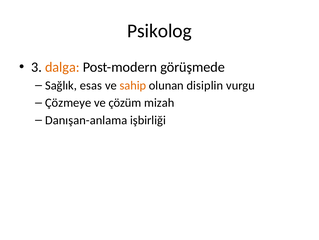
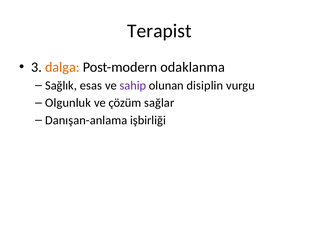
Psikolog: Psikolog -> Terapist (159, 31)
görüşmede: görüşmede -> odaklanma (193, 67)
sahip colour: orange -> purple (133, 85)
Çözmeye: Çözmeye -> Olgunluk (68, 103)
mizah: mizah -> sağlar (159, 103)
